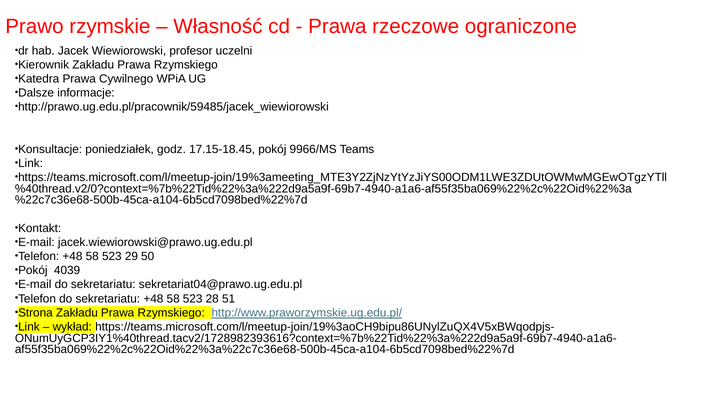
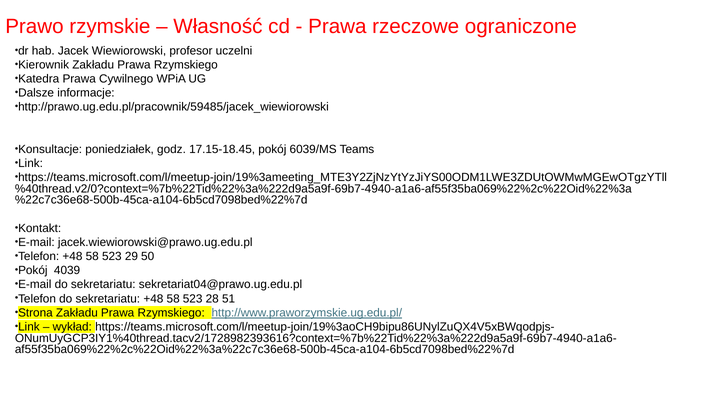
9966/MS: 9966/MS -> 6039/MS (313, 149)
